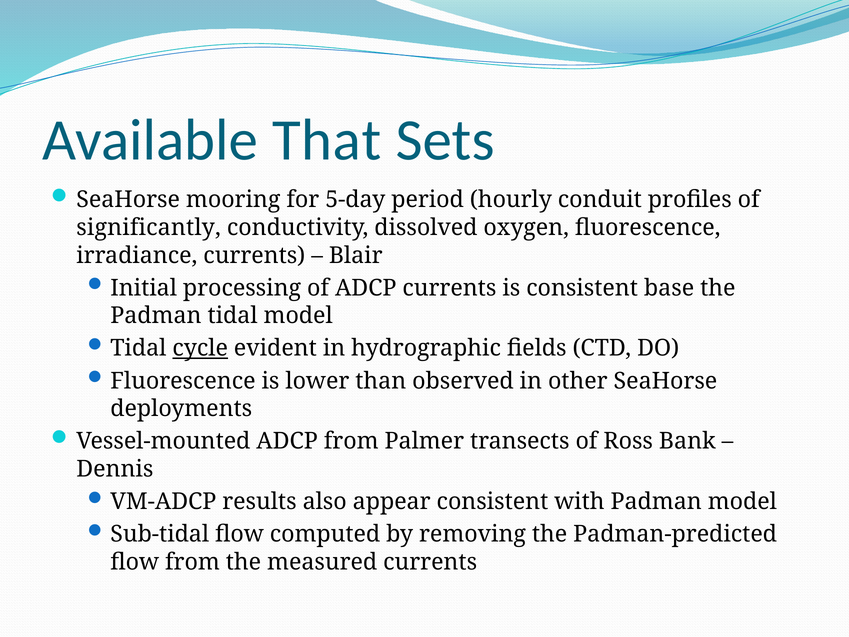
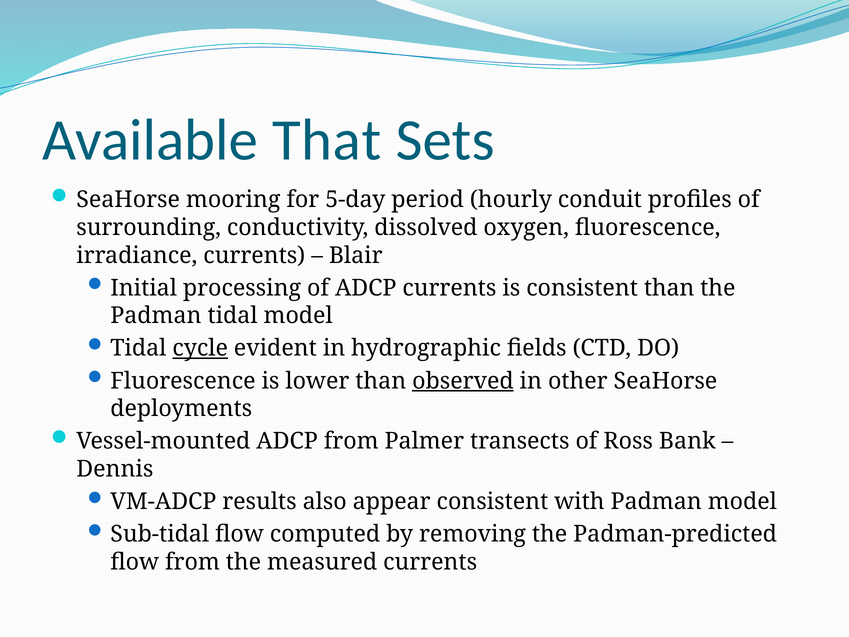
significantly: significantly -> surrounding (149, 227)
consistent base: base -> than (669, 288)
observed underline: none -> present (463, 381)
